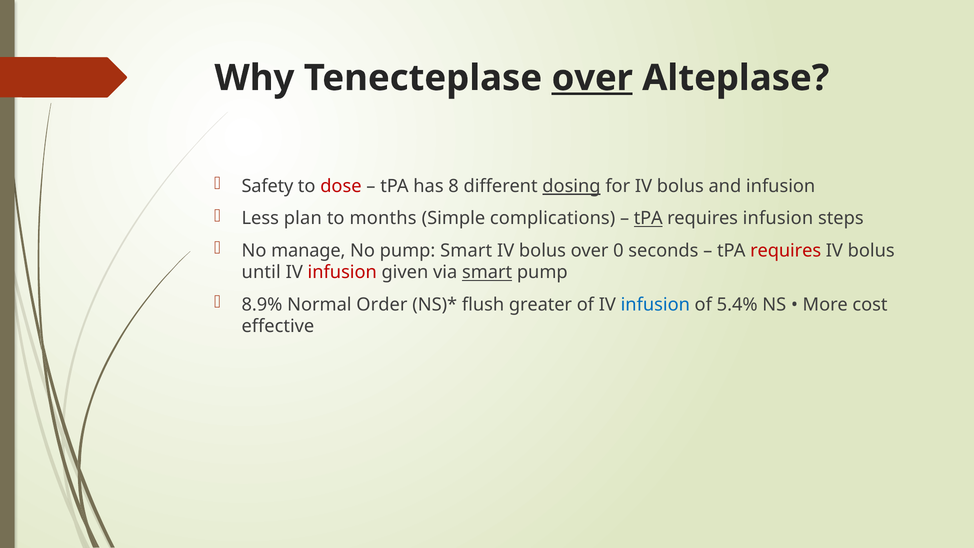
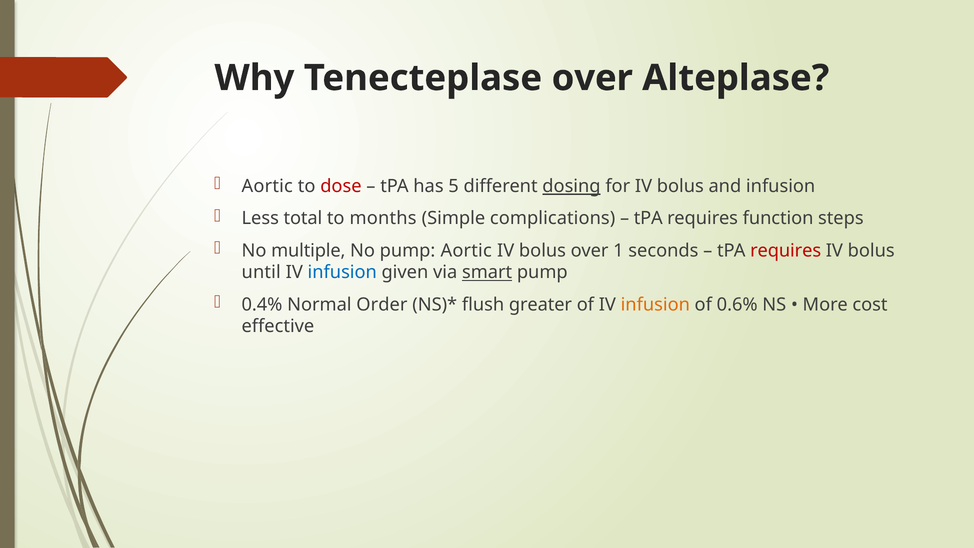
over underline: present -> none (592, 78)
Safety: Safety -> Aortic (267, 186)
8: 8 -> 5 (454, 186)
plan: plan -> total (303, 218)
tPA underline: present -> none (648, 218)
requires infusion: infusion -> function (778, 218)
manage: manage -> multiple (308, 250)
pump Smart: Smart -> Aortic (466, 250)
0: 0 -> 1 (618, 250)
infusion colour: red -> blue (342, 272)
8.9%: 8.9% -> 0.4% (262, 304)
infusion colour: blue -> orange (655, 304)
5.4%: 5.4% -> 0.6% (737, 304)
